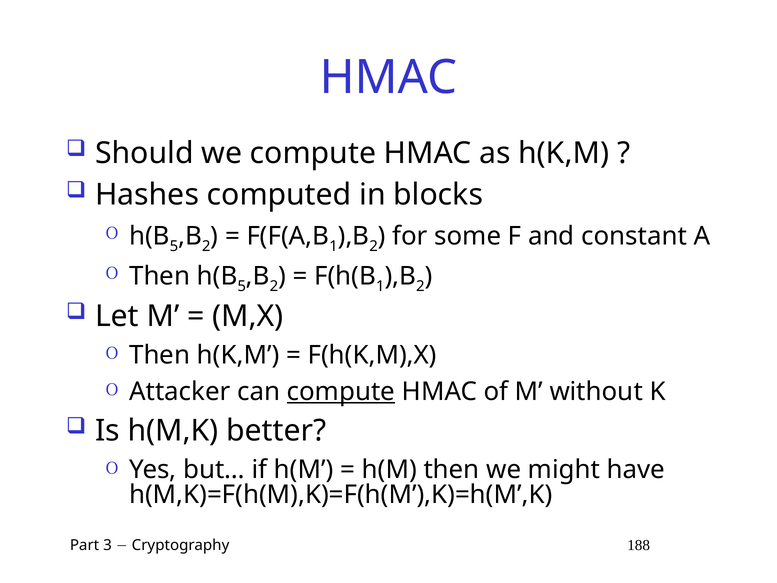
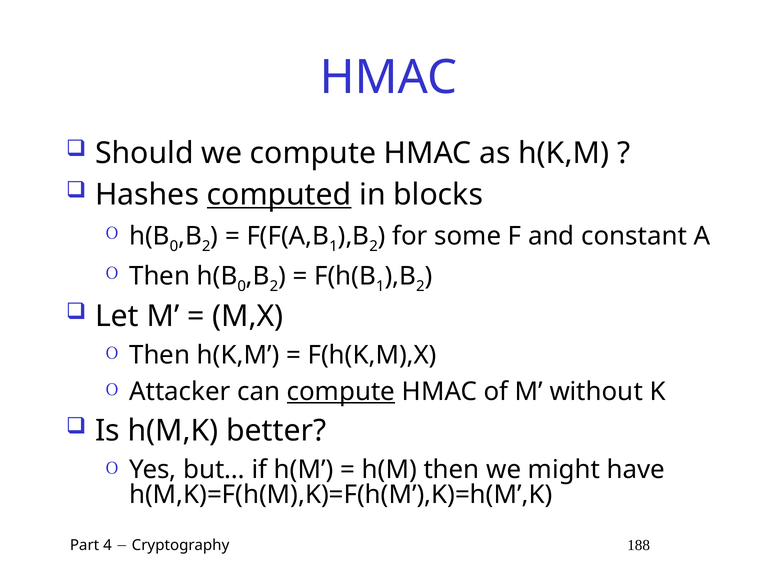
computed underline: none -> present (279, 195)
5: 5 -> 0 (174, 246)
5: 5 -> 0 (242, 286)
3: 3 -> 4 (107, 545)
